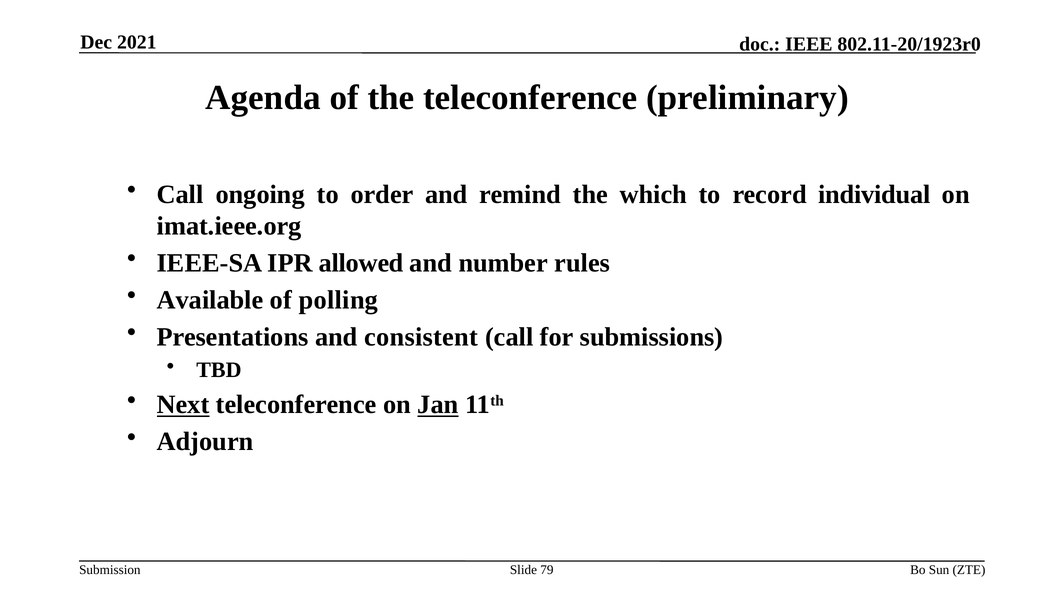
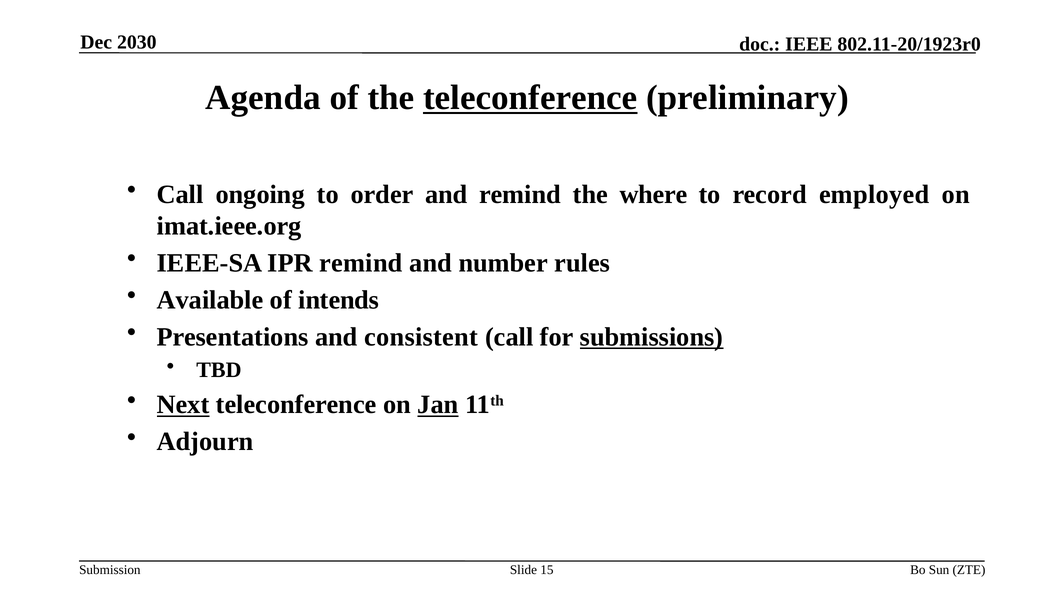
2021: 2021 -> 2030 (137, 42)
teleconference underline: none -> present (530, 98)
which: which -> where (653, 194)
individual: individual -> employed (874, 194)
IPR allowed: allowed -> remind (361, 263)
polling: polling -> intends (339, 300)
submissions underline: none -> present (652, 337)
79: 79 -> 15 (547, 569)
